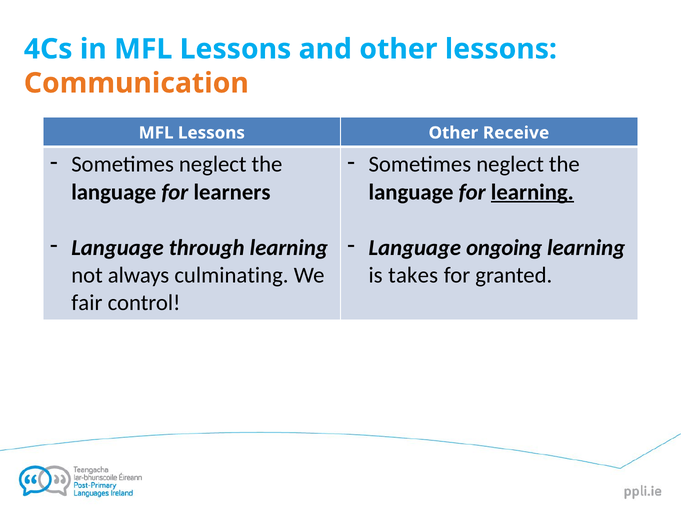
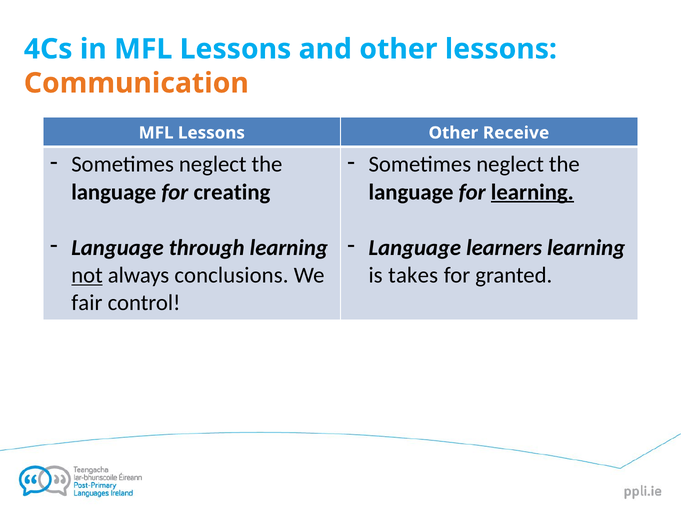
learners: learners -> creating (232, 192)
ongoing: ongoing -> learners (504, 247)
not underline: none -> present (87, 275)
culminating: culminating -> conclusions (231, 275)
